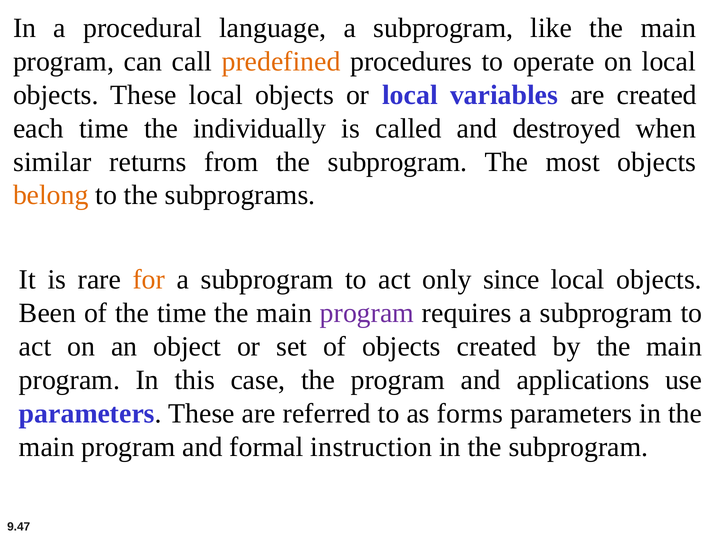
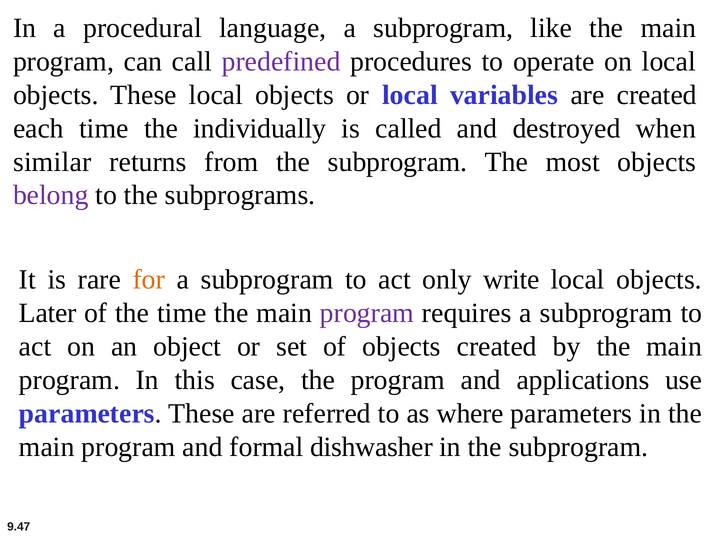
predefined colour: orange -> purple (281, 62)
belong colour: orange -> purple (51, 195)
since: since -> write (511, 280)
Been: Been -> Later (48, 313)
forms: forms -> where (470, 413)
instruction: instruction -> dishwasher (371, 447)
